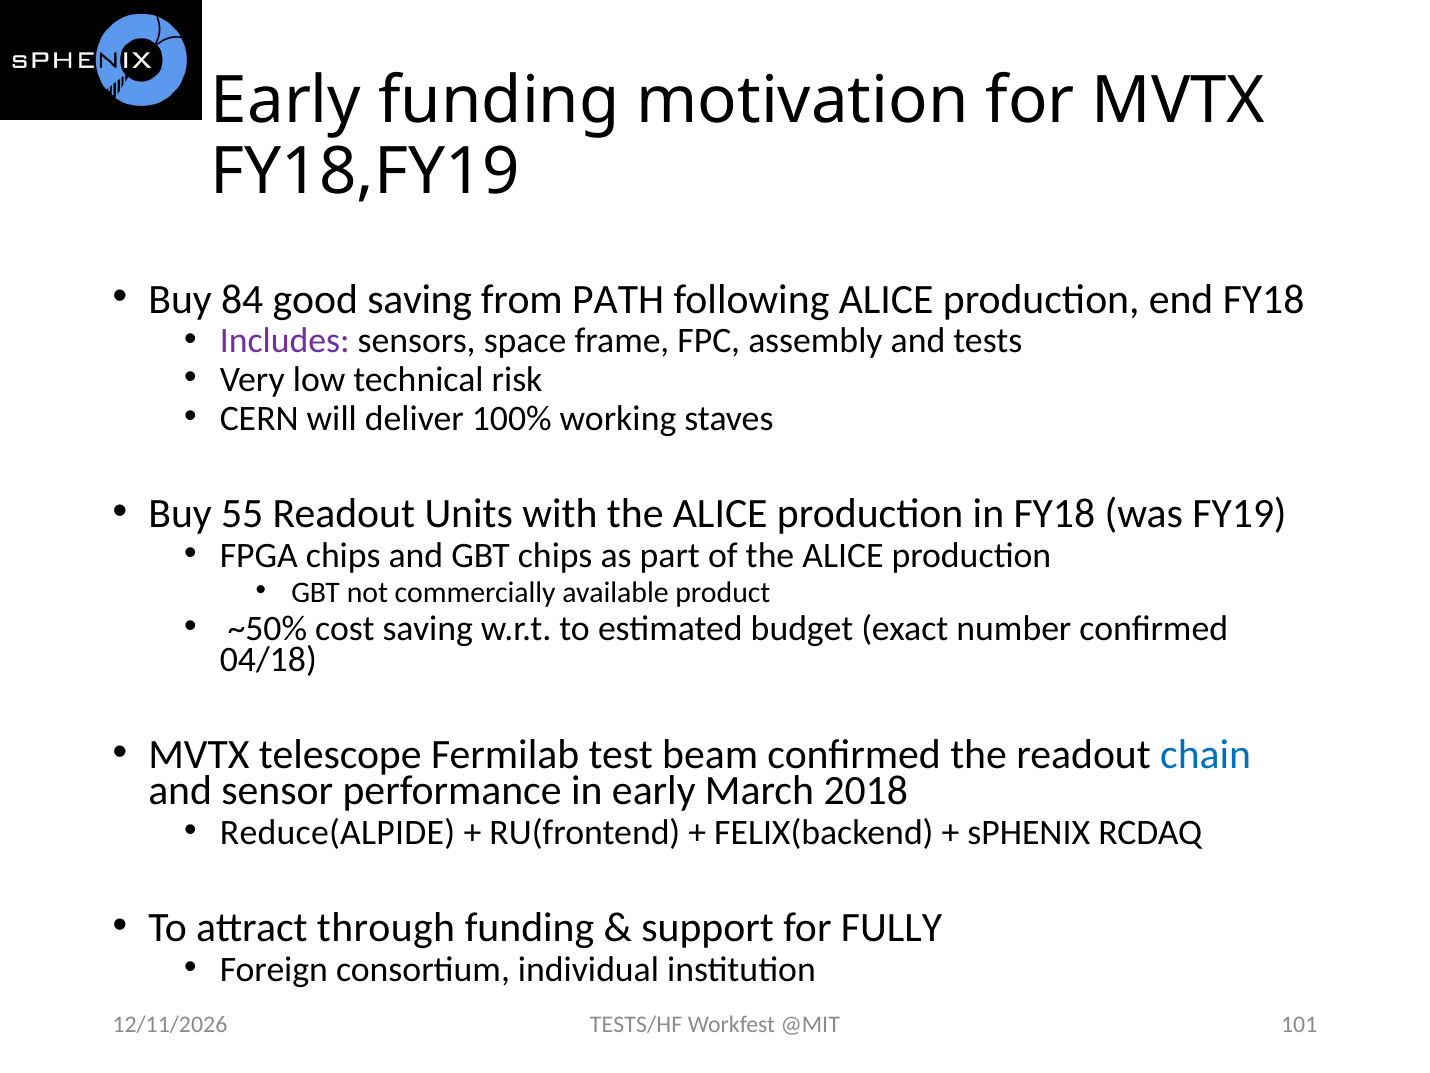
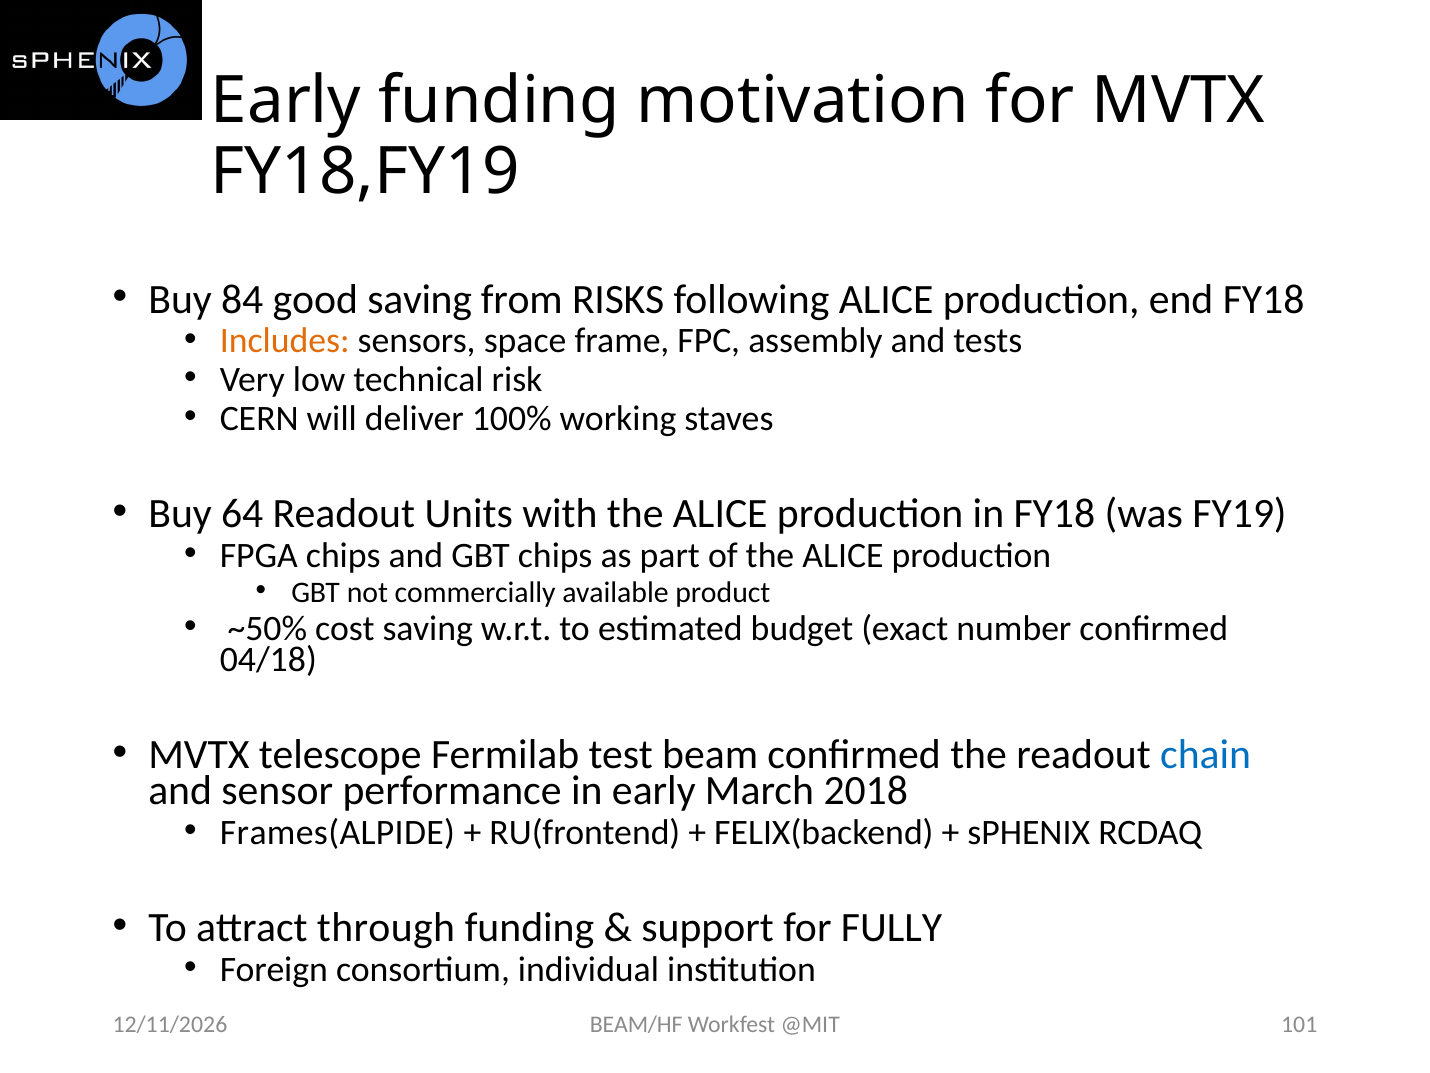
PATH: PATH -> RISKS (618, 299)
Includes colour: purple -> orange (285, 341)
55: 55 -> 64 (242, 514)
Reduce(ALPIDE: Reduce(ALPIDE -> Frames(ALPIDE (337, 832)
TESTS/HF: TESTS/HF -> BEAM/HF (636, 1024)
